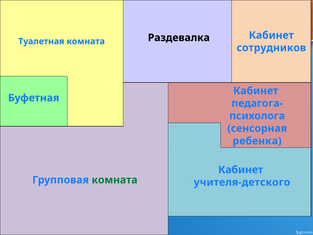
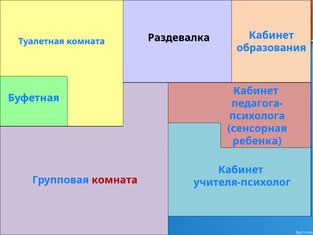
сотрудников: сотрудников -> образования (271, 48)
комната colour: green -> red (115, 180)
учителя-детского: учителя-детского -> учителя-психолог (242, 182)
